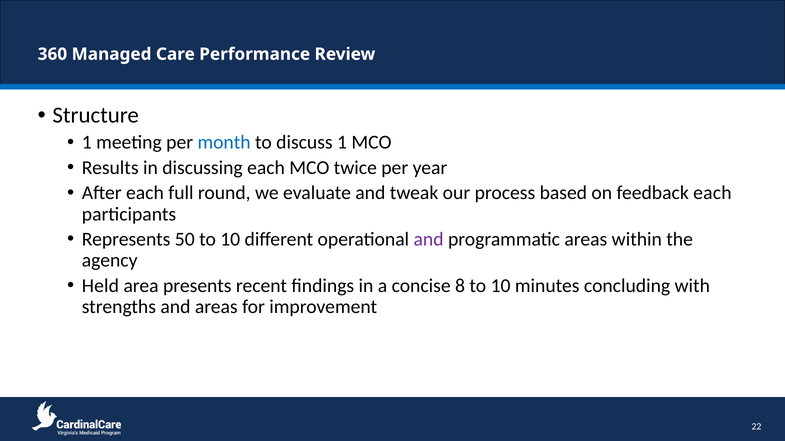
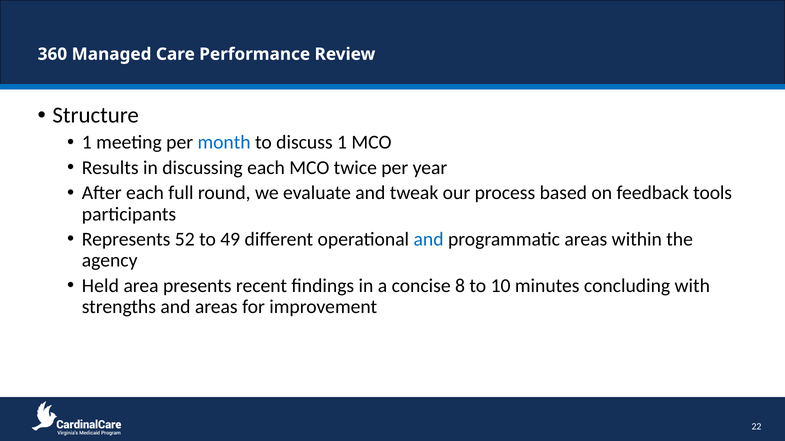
feedback each: each -> tools (713, 193)
50: 50 -> 52 (185, 240)
10: 10 -> 49 (230, 240)
and colour: purple -> blue (429, 240)
